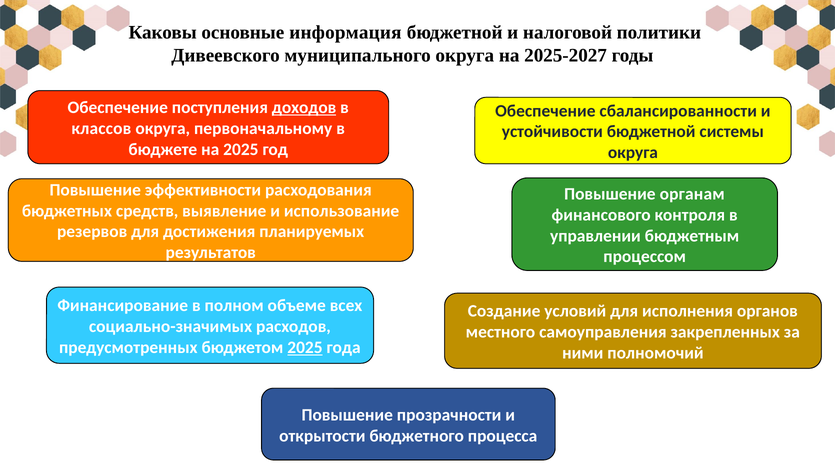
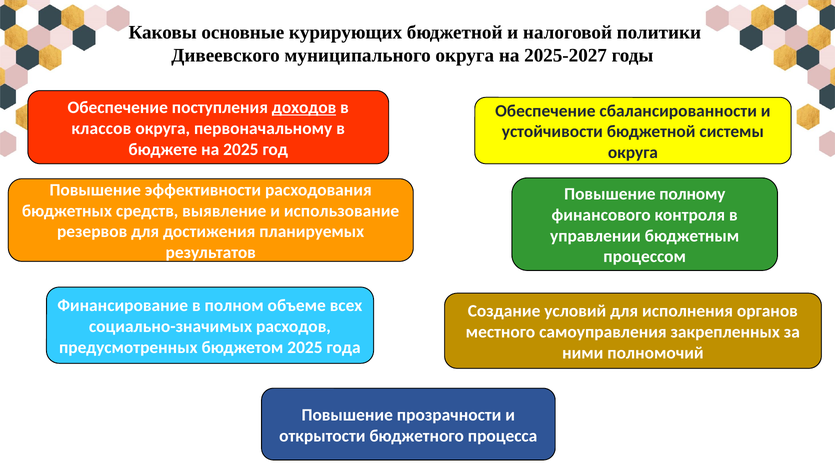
информация: информация -> курирующих (346, 33)
органам: органам -> полному (692, 194)
2025 underline: present -> none (305, 347)
